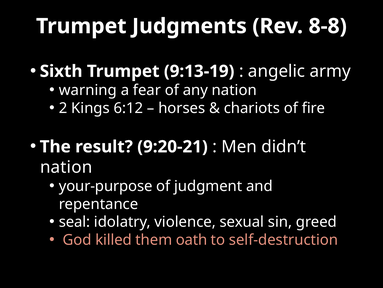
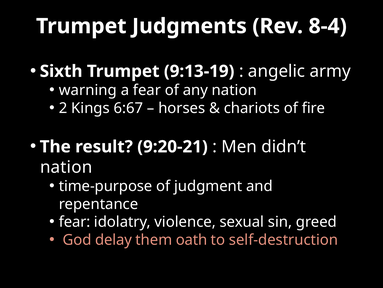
8-8: 8-8 -> 8-4 (328, 26)
6:12: 6:12 -> 6:67 (128, 108)
your-purpose: your-purpose -> time-purpose (106, 186)
seal: seal -> fear (75, 221)
killed: killed -> delay (114, 239)
